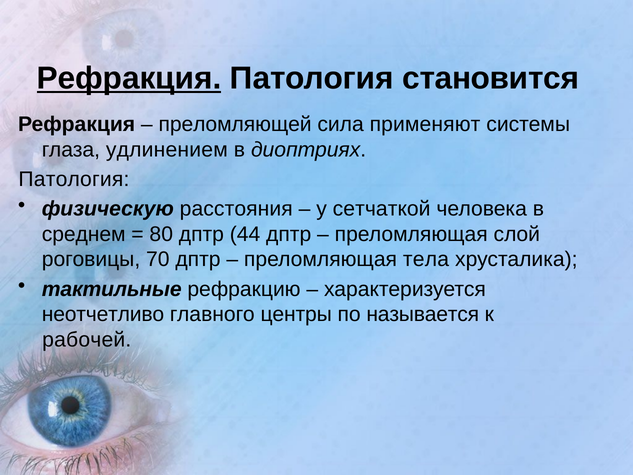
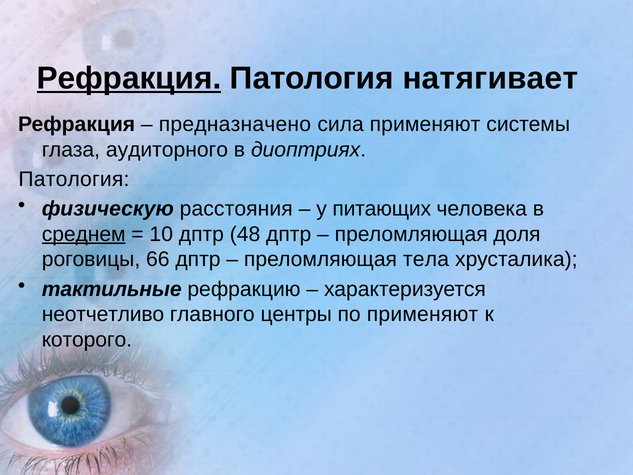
становится: становится -> натягивает (490, 78)
преломляющей: преломляющей -> предназначено (235, 124)
удлинением: удлинением -> аудиторного (167, 150)
сетчаткой: сетчаткой -> питающих (382, 209)
среднем underline: none -> present (84, 234)
80: 80 -> 10 (161, 234)
44: 44 -> 48 (245, 234)
слой: слой -> доля (517, 234)
70: 70 -> 66 (158, 259)
по называется: называется -> применяют (423, 314)
рабочей: рабочей -> которого (87, 340)
